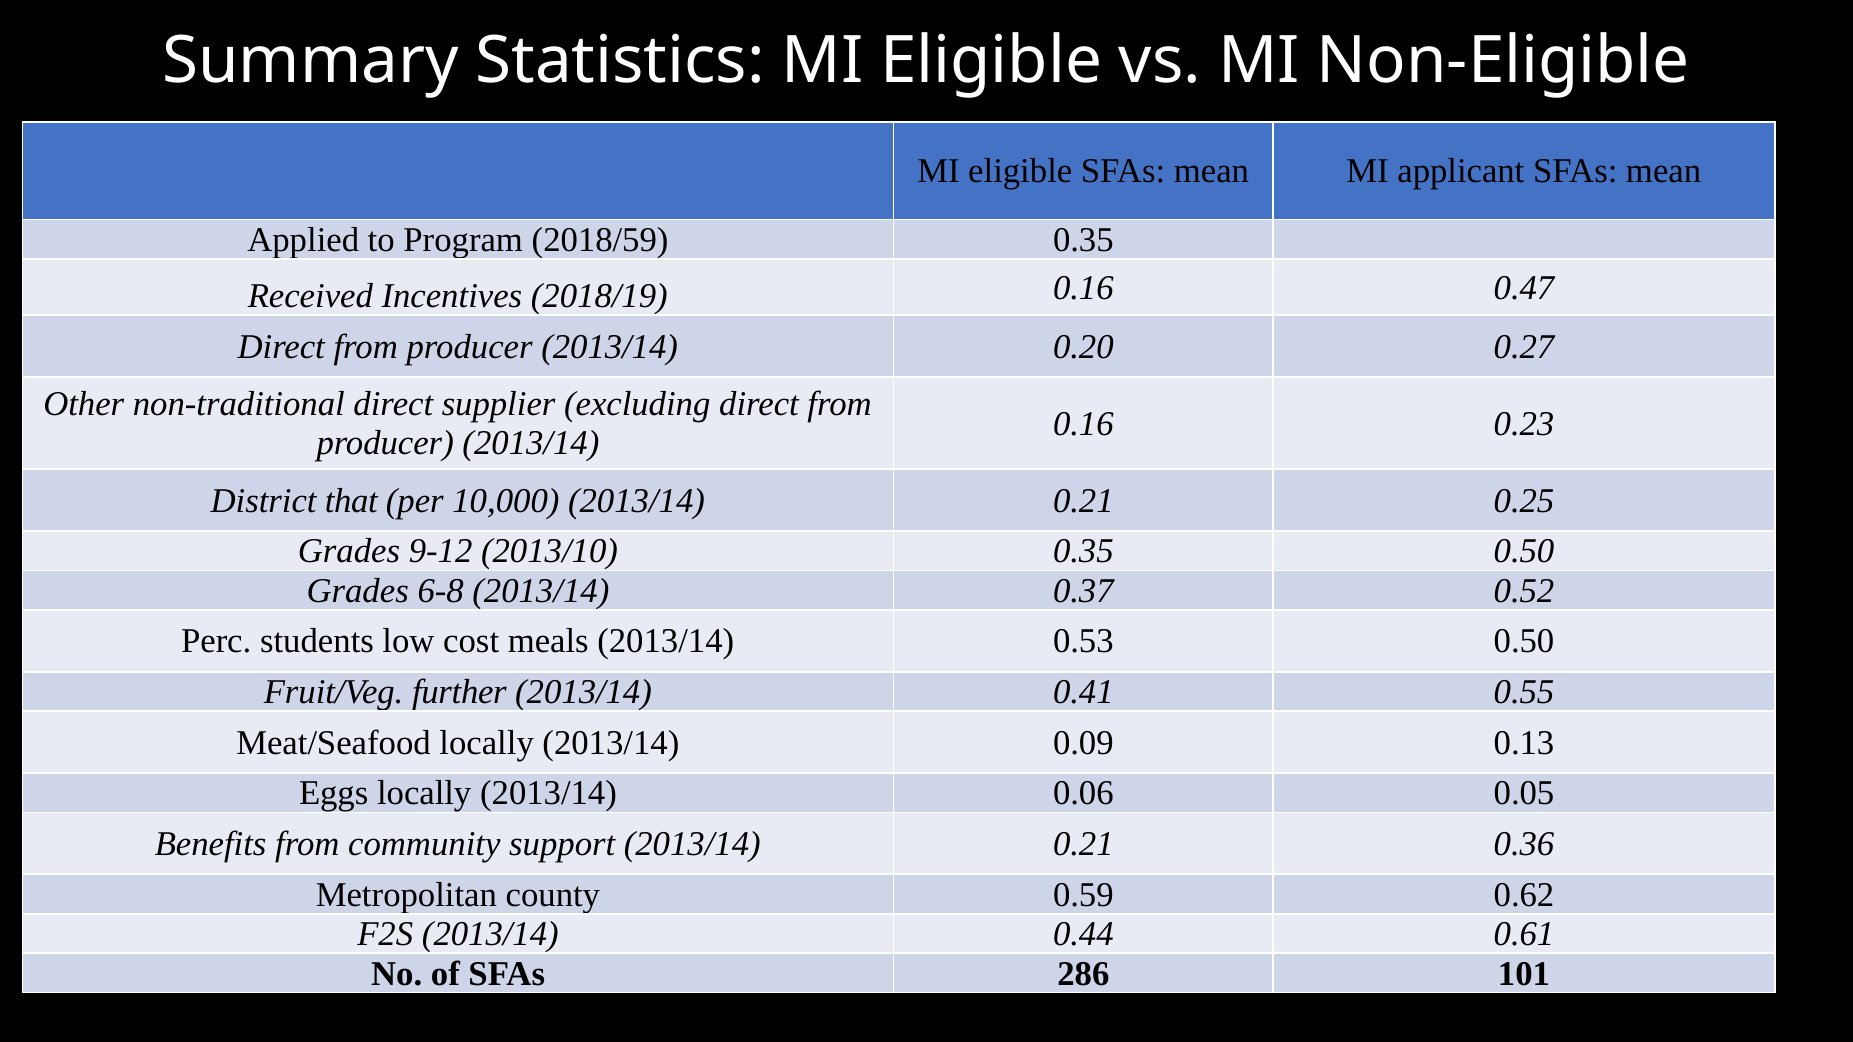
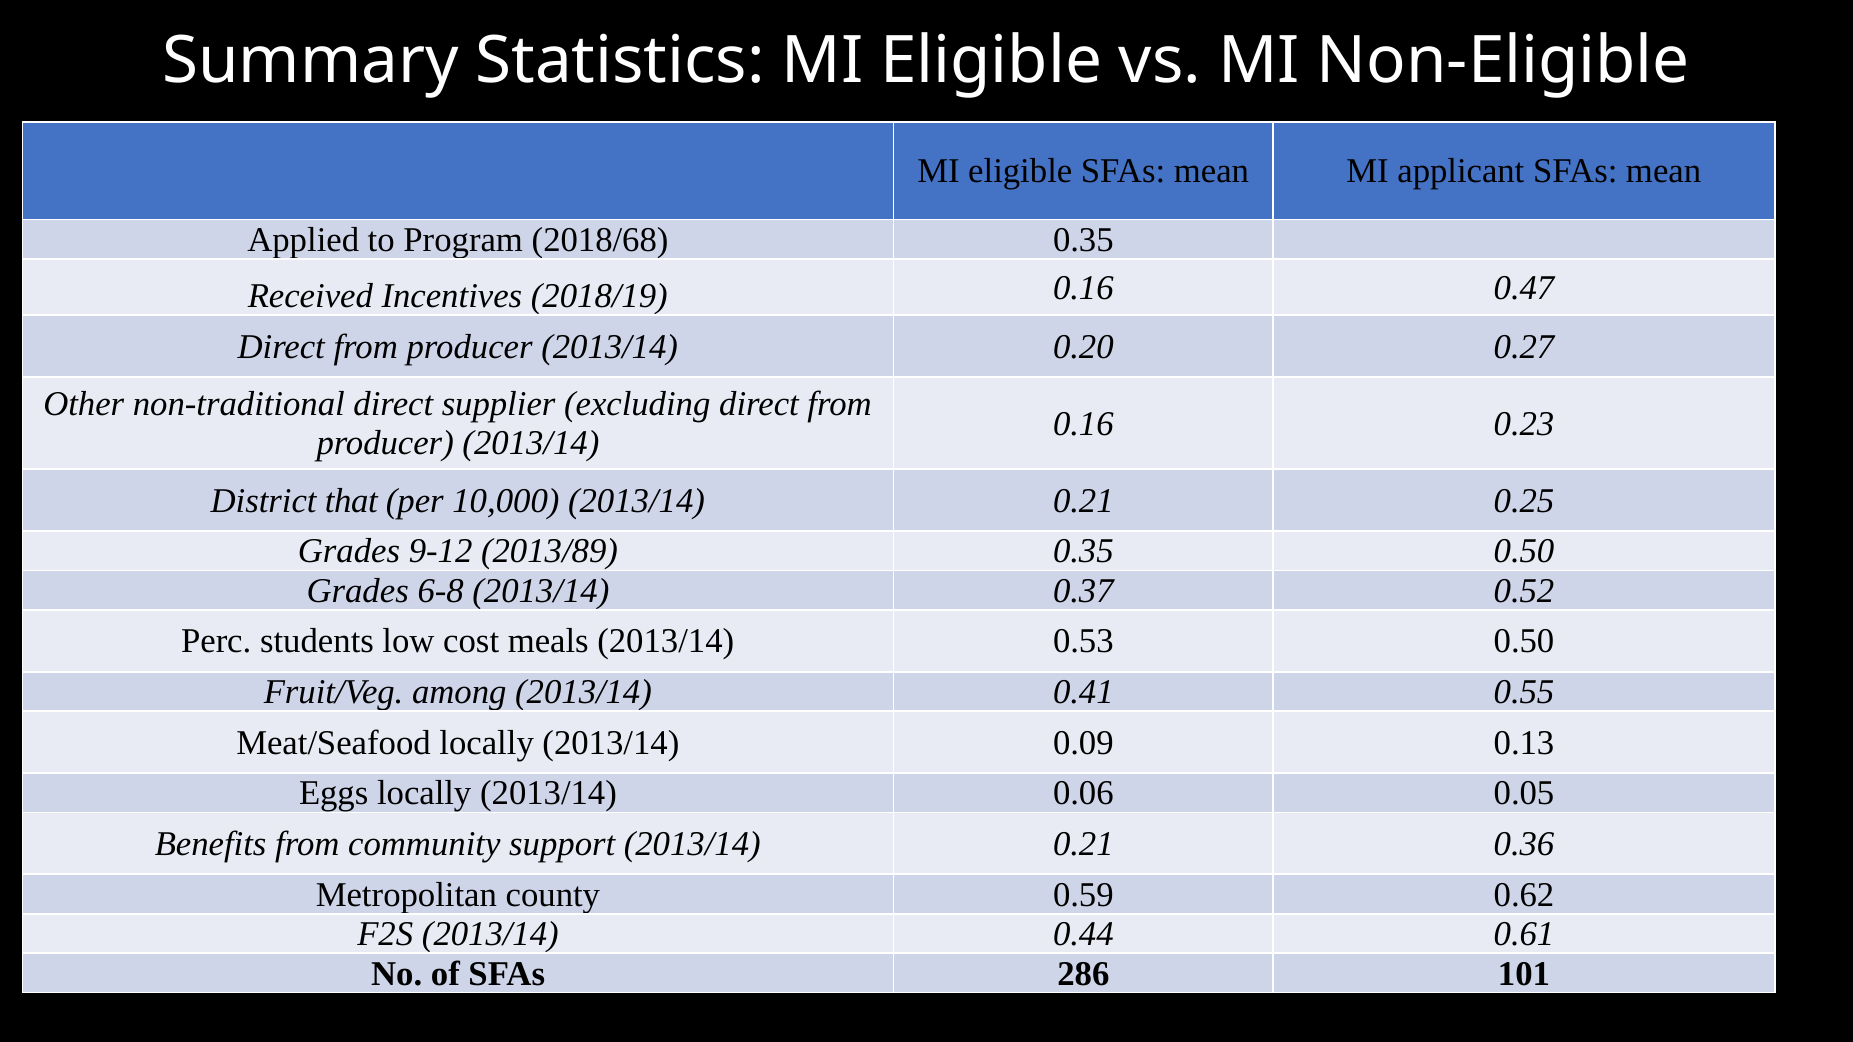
2018/59: 2018/59 -> 2018/68 (600, 240)
2013/10: 2013/10 -> 2013/89 (550, 552)
further: further -> among (459, 692)
